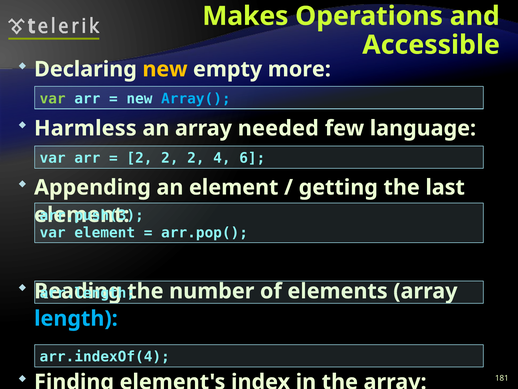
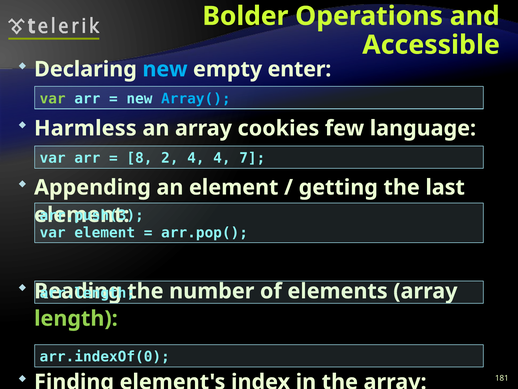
Makes: Makes -> Bolder (245, 16)
new colour: yellow -> light blue (165, 69)
more: more -> enter (299, 69)
needed: needed -> cookies (278, 128)
2: 2 -> 8 (139, 158)
2: 2 -> 4 (196, 158)
6: 6 -> 7 (252, 158)
length colour: light blue -> light green (76, 318)
arr.indexOf(4: arr.indexOf(4 -> arr.indexOf(0 (105, 356)
